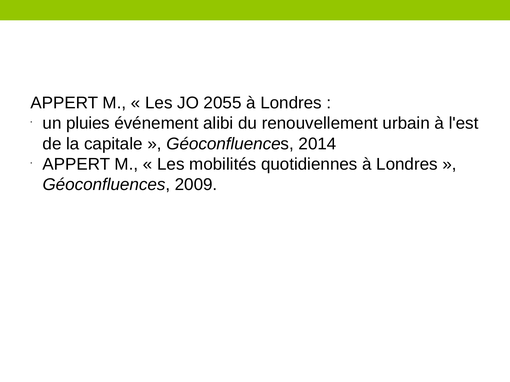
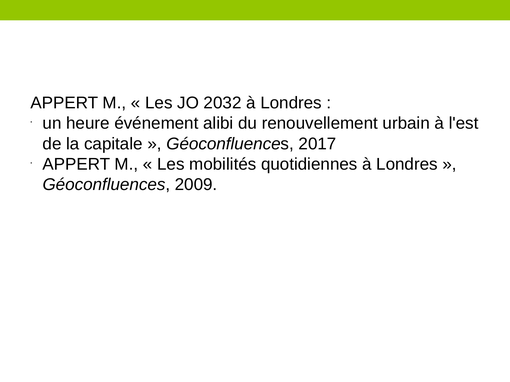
2055: 2055 -> 2032 (223, 103)
pluies: pluies -> heure (88, 124)
2014: 2014 -> 2017 (317, 144)
